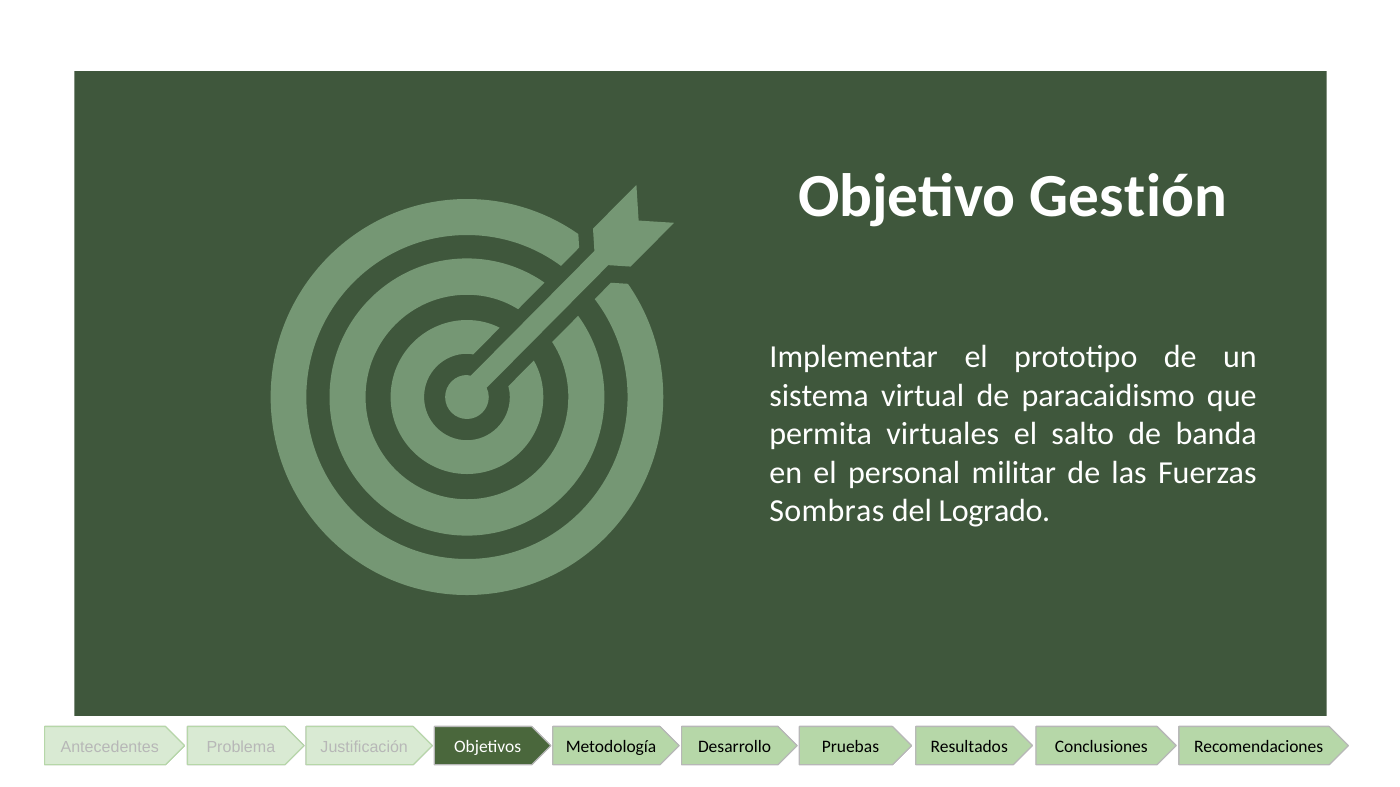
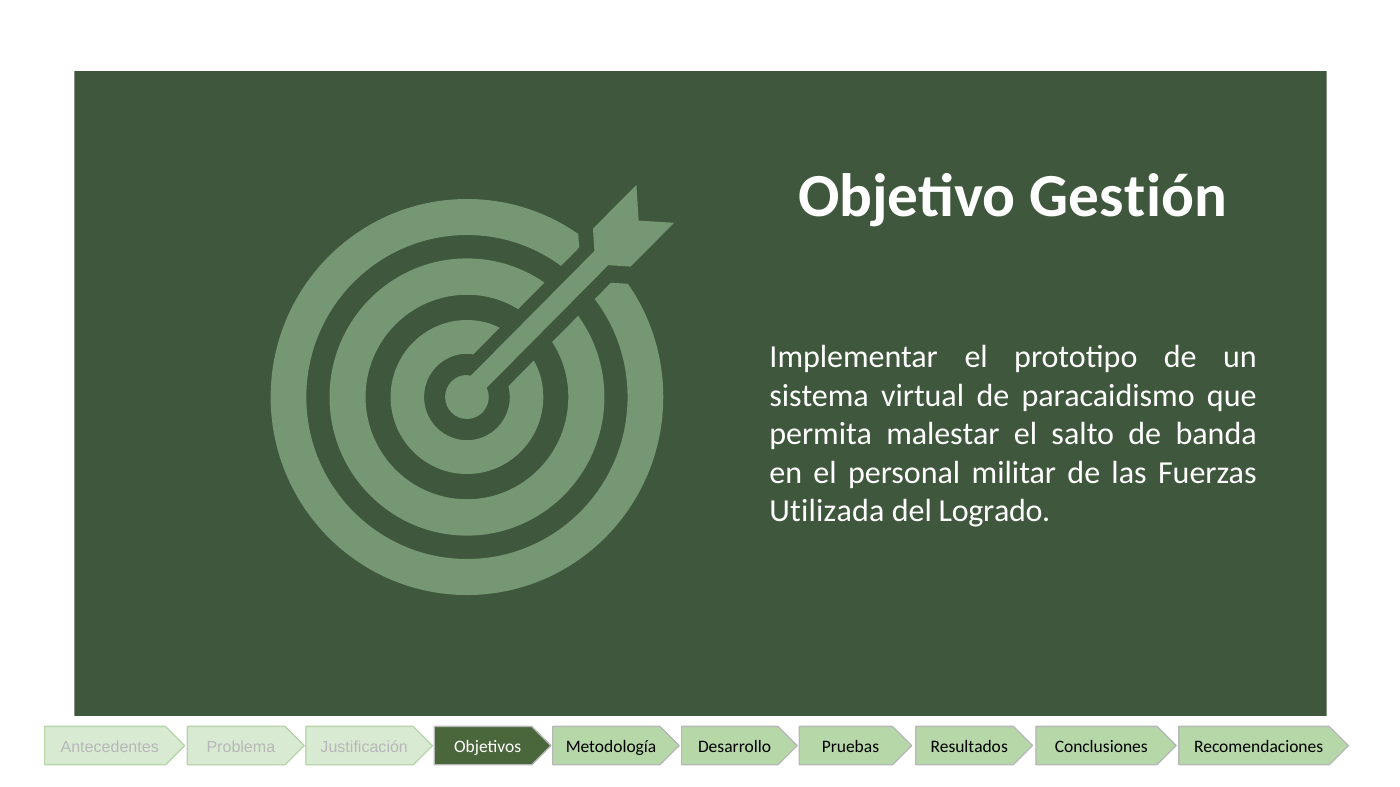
virtuales: virtuales -> malestar (943, 434)
Sombras: Sombras -> Utilizada (827, 511)
